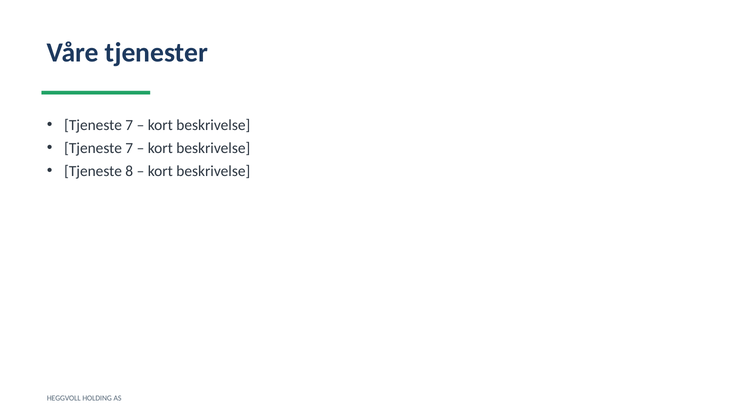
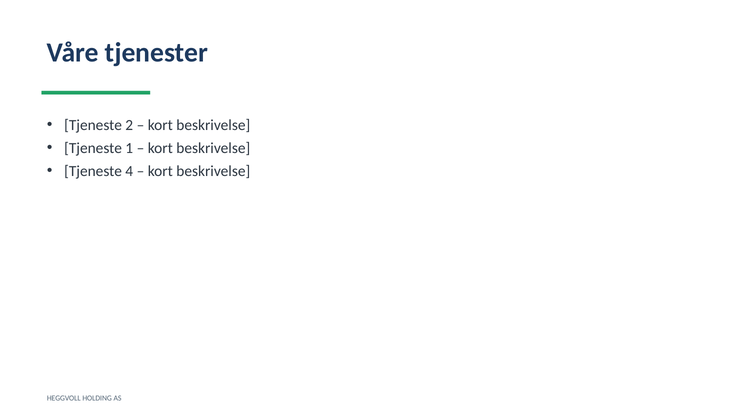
7: 7 -> 2 (129, 125)
7: 7 -> 1 (129, 148)
8: 8 -> 4 (129, 171)
